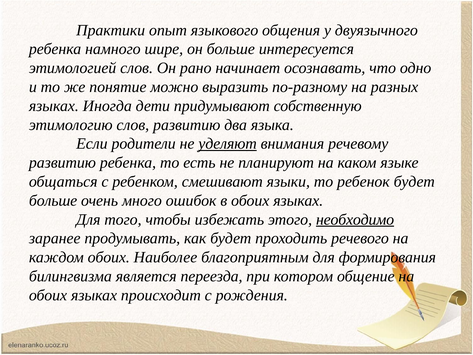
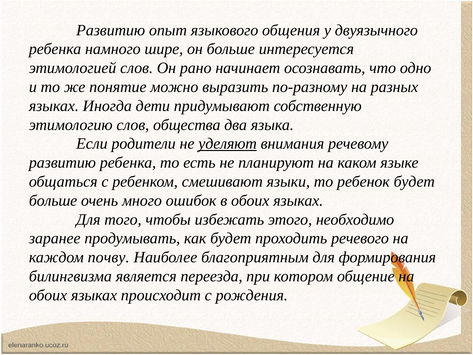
Практики: Практики -> Развитию (111, 30)
слов развитию: развитию -> общества (187, 125)
необходимо underline: present -> none (355, 219)
каждом обоих: обоих -> почву (109, 257)
